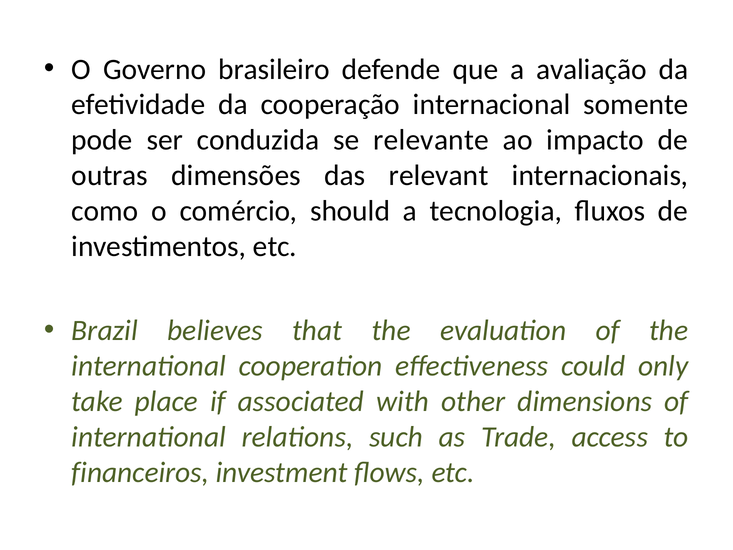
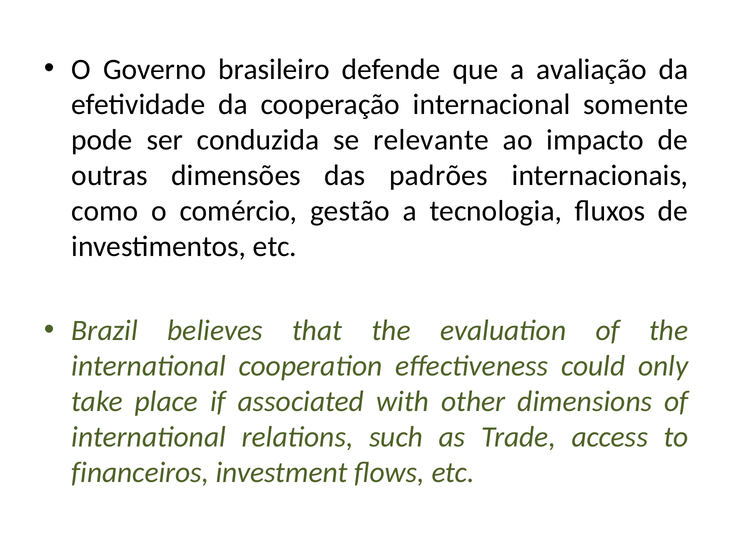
relevant: relevant -> padrões (439, 176)
should: should -> gestão (350, 211)
